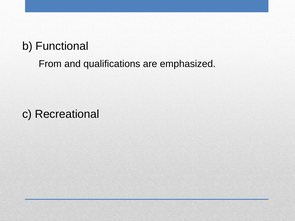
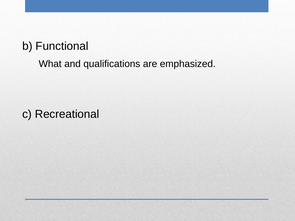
From: From -> What (50, 64)
